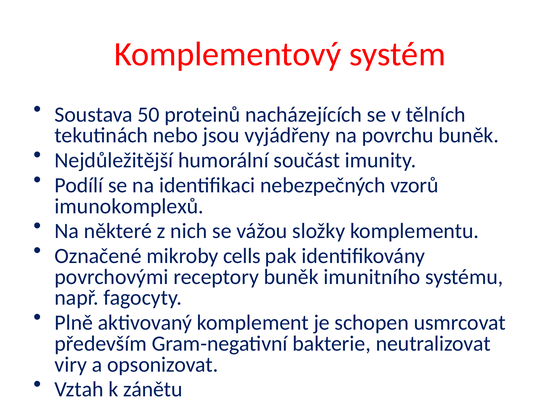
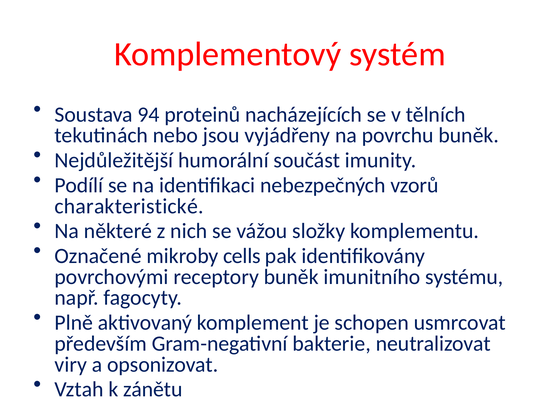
50: 50 -> 94 (149, 115)
imunokomplexů: imunokomplexů -> charakteristické (129, 206)
